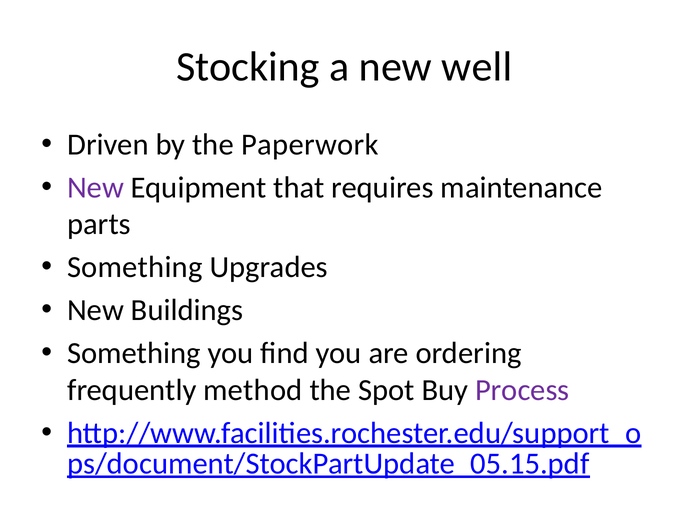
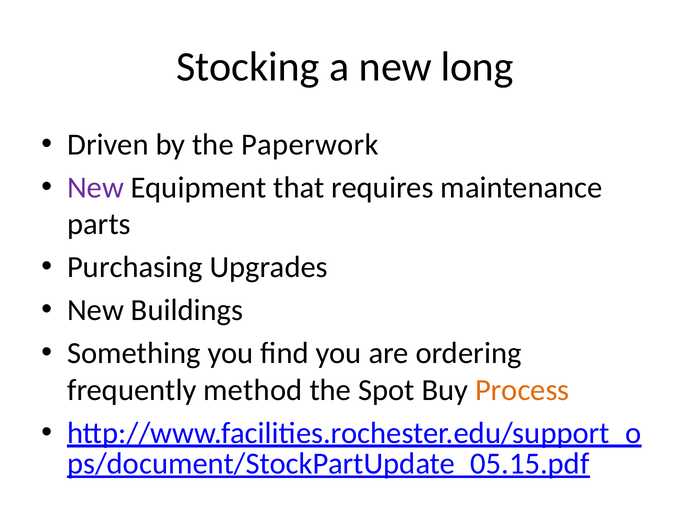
well: well -> long (477, 67)
Something: Something -> Purchasing (135, 267)
Process colour: purple -> orange (522, 390)
